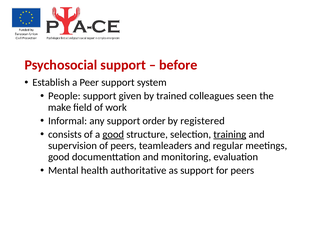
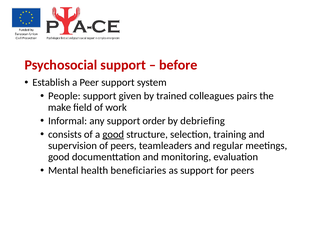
seen: seen -> pairs (247, 96)
registered: registered -> debriefing (203, 121)
training underline: present -> none (230, 134)
authoritative: authoritative -> beneficiaries (138, 171)
